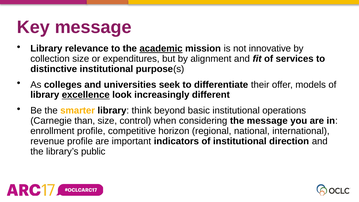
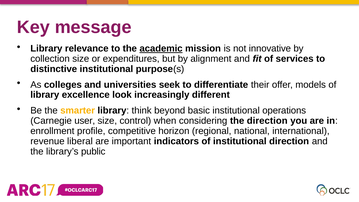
excellence underline: present -> none (86, 95)
than: than -> user (85, 121)
the message: message -> direction (267, 121)
revenue profile: profile -> liberal (80, 141)
